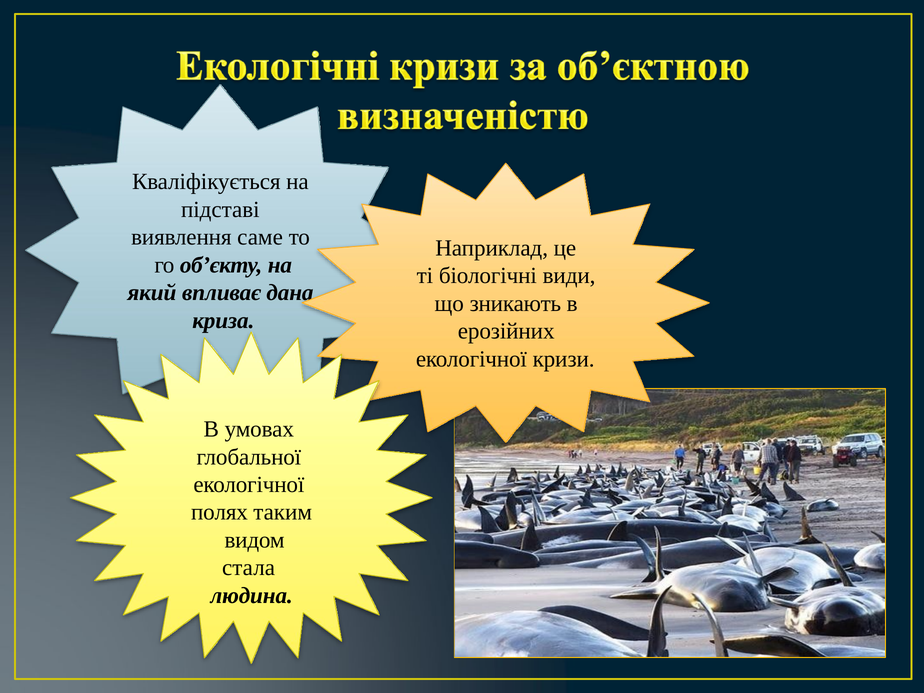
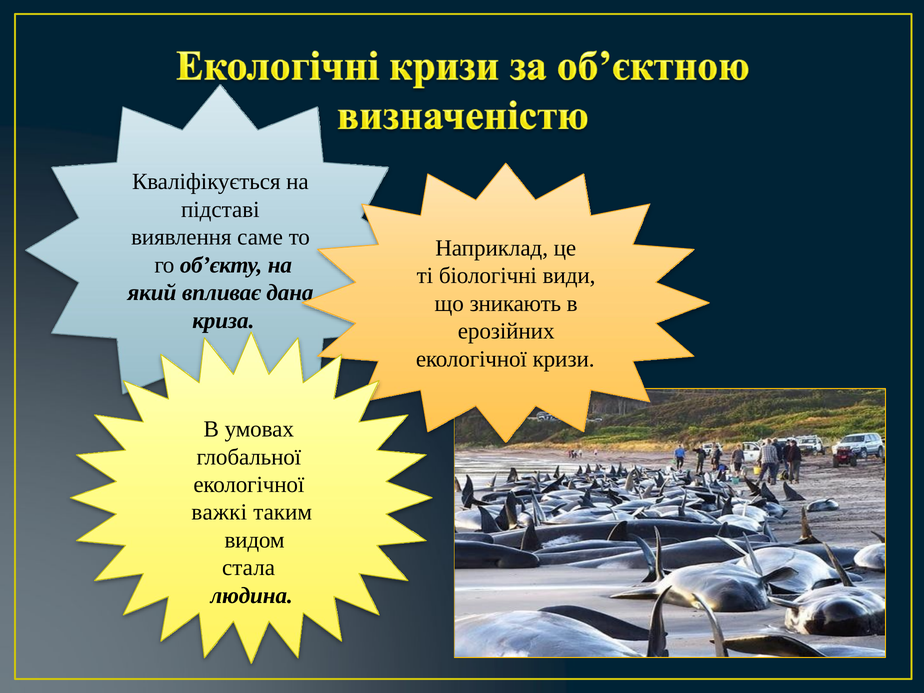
полях: полях -> важкі (219, 512)
